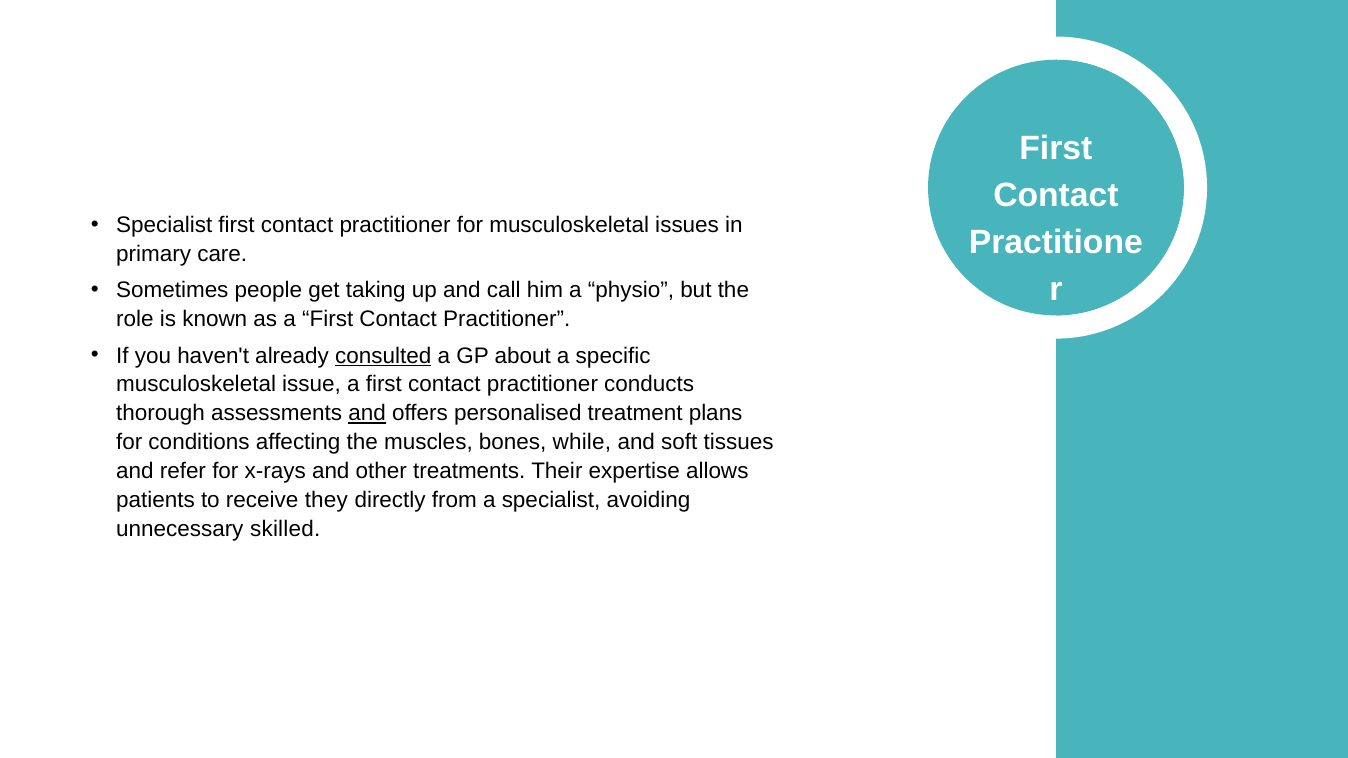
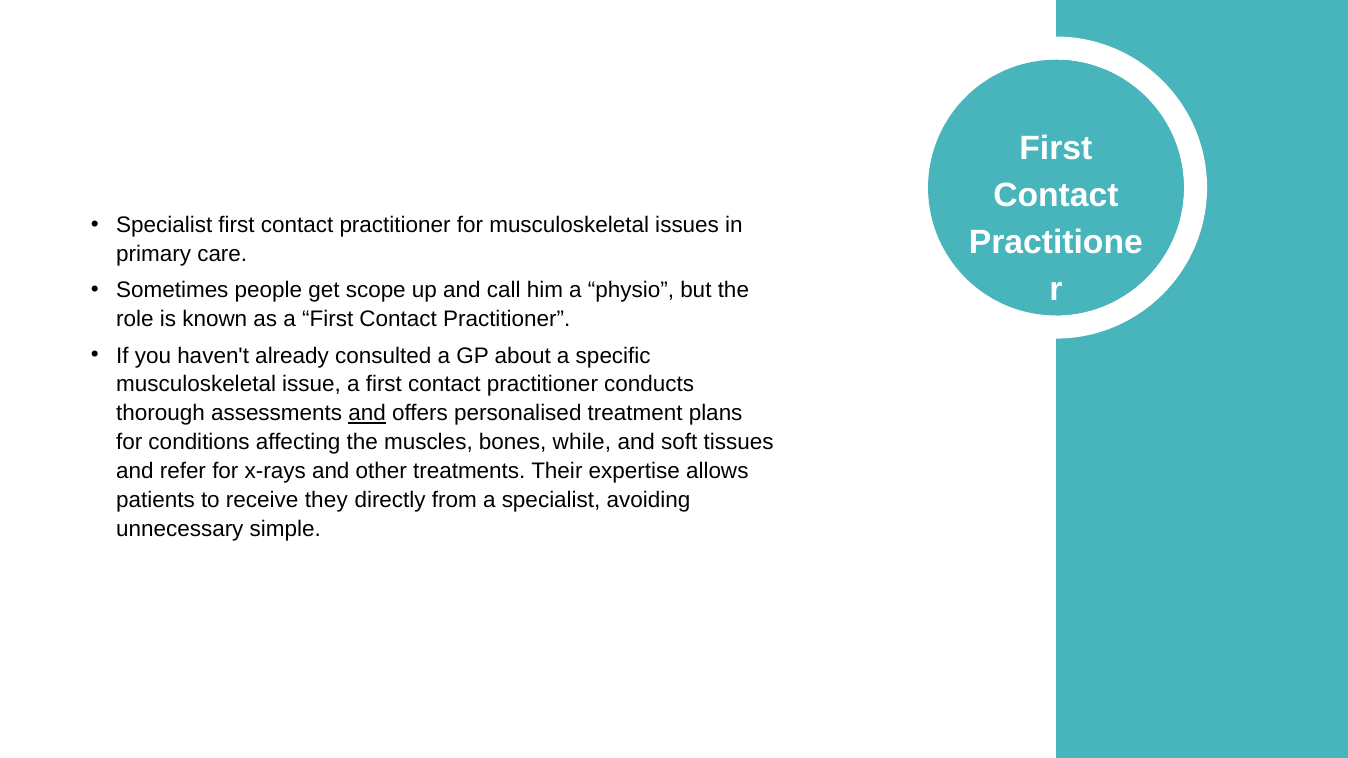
taking: taking -> scope (376, 291)
consulted underline: present -> none (383, 356)
skilled: skilled -> simple (285, 529)
